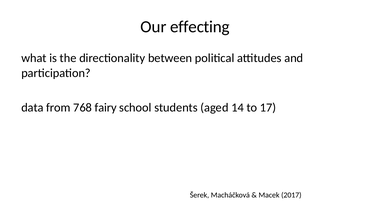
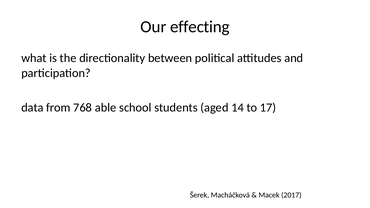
fairy: fairy -> able (106, 108)
